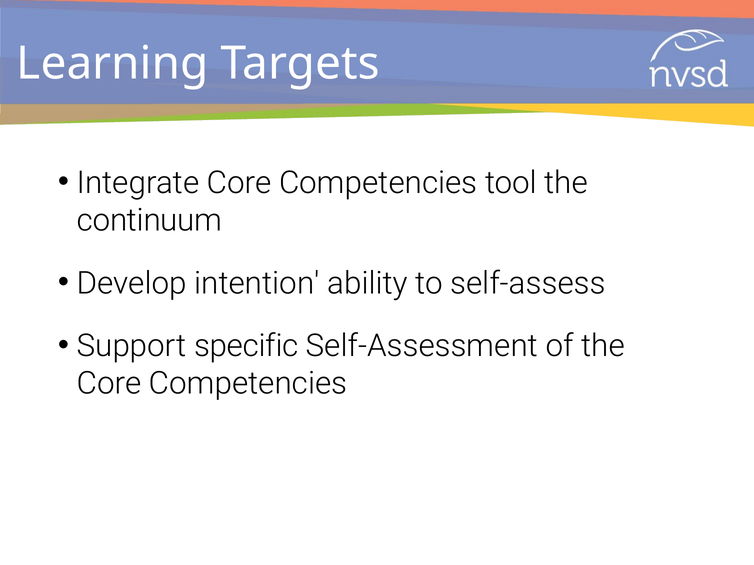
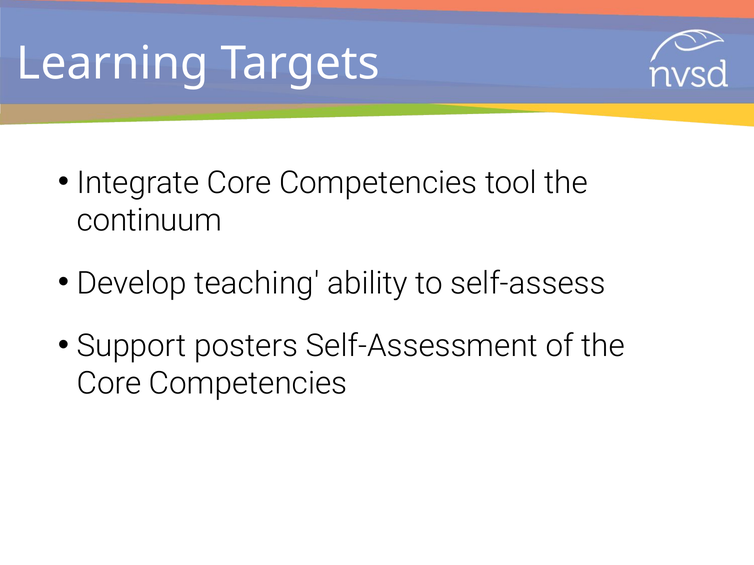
intention: intention -> teaching (257, 283)
specific: specific -> posters (246, 346)
